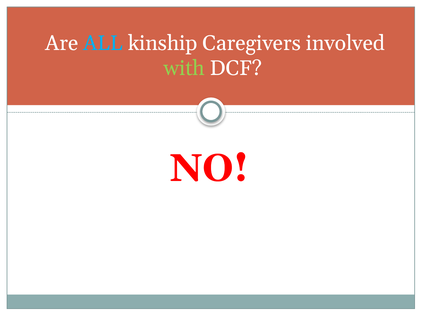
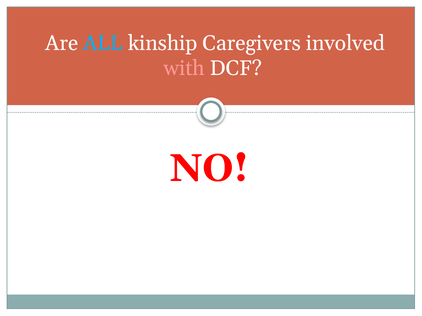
with colour: light green -> pink (184, 68)
